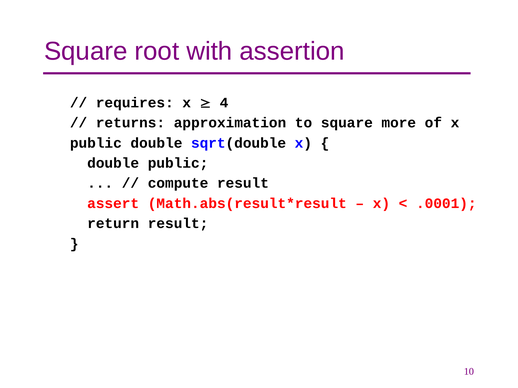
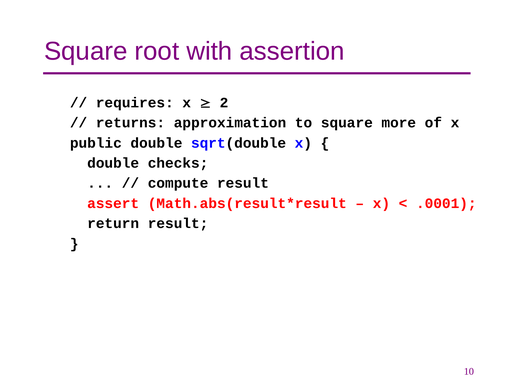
4: 4 -> 2 (224, 103)
double public: public -> checks (178, 163)
